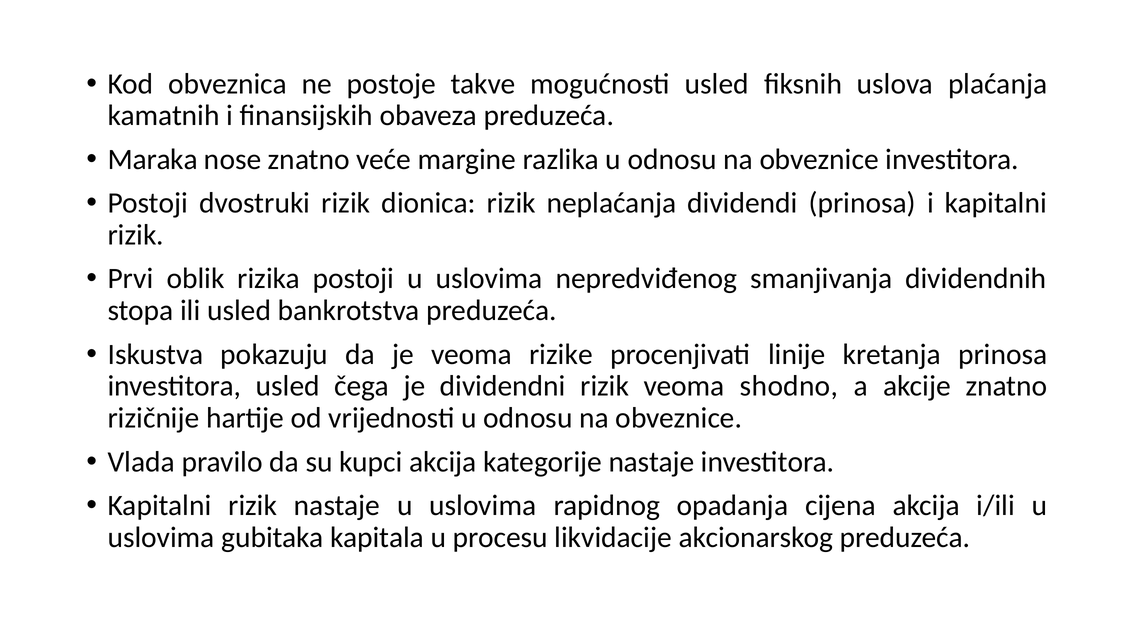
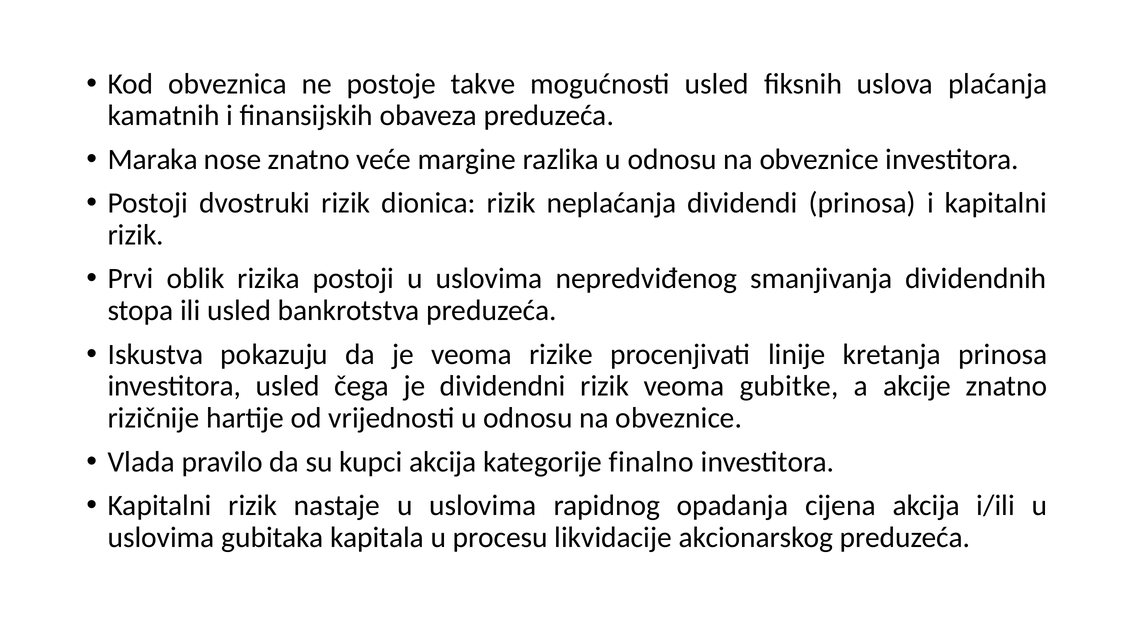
shodno: shodno -> gubitke (789, 386)
kategorije nastaje: nastaje -> finalno (651, 462)
